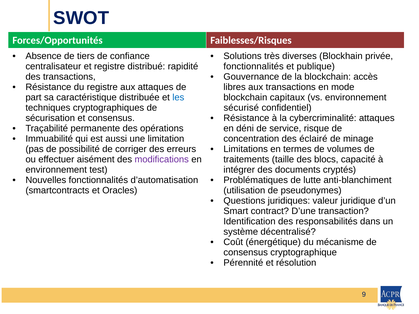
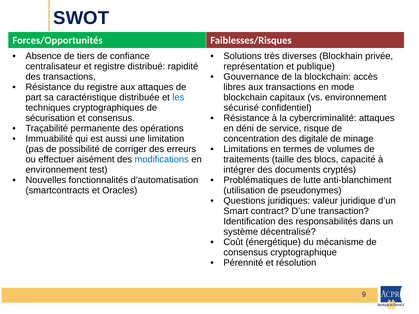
fonctionnalités: fonctionnalités -> représentation (254, 66)
éclairé: éclairé -> digitale (313, 139)
modifications colour: purple -> blue (162, 160)
